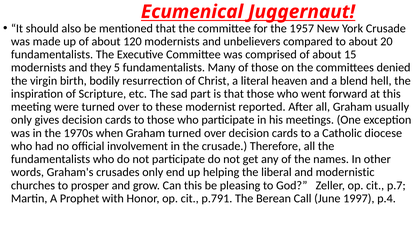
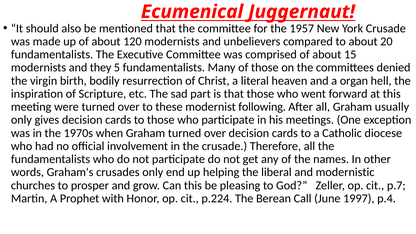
blend: blend -> organ (354, 81)
reported: reported -> following (262, 107)
p.791: p.791 -> p.224 (217, 198)
